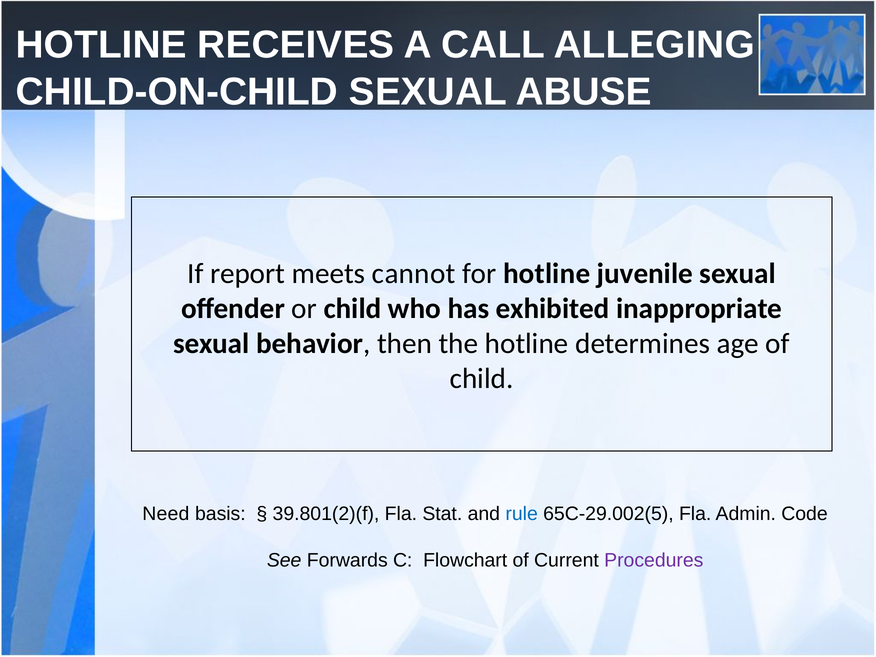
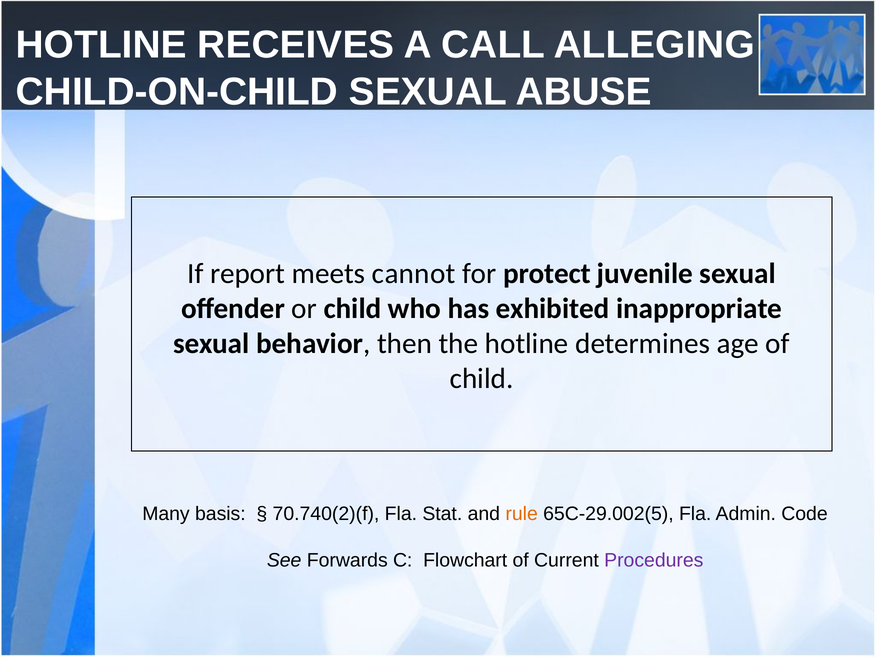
for hotline: hotline -> protect (547, 273)
Need: Need -> Many (166, 514)
39.801(2)(f: 39.801(2)(f -> 70.740(2)(f (326, 514)
rule colour: blue -> orange (522, 514)
